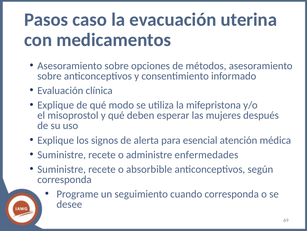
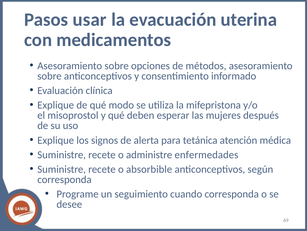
caso: caso -> usar (90, 20)
esencial: esencial -> tetánica (200, 140)
